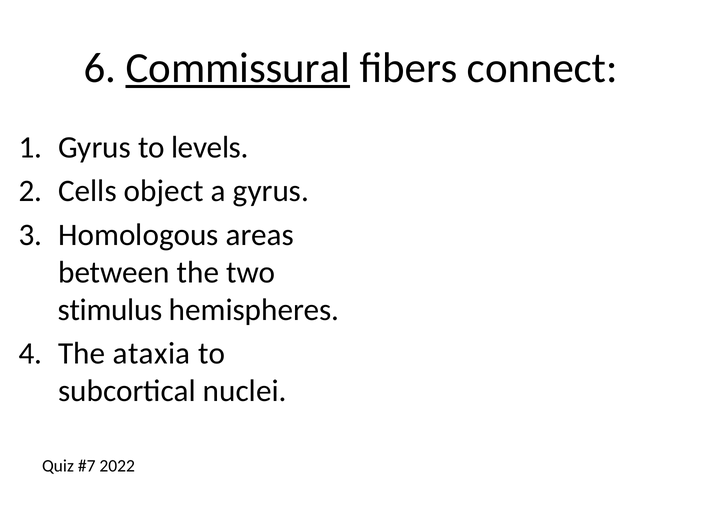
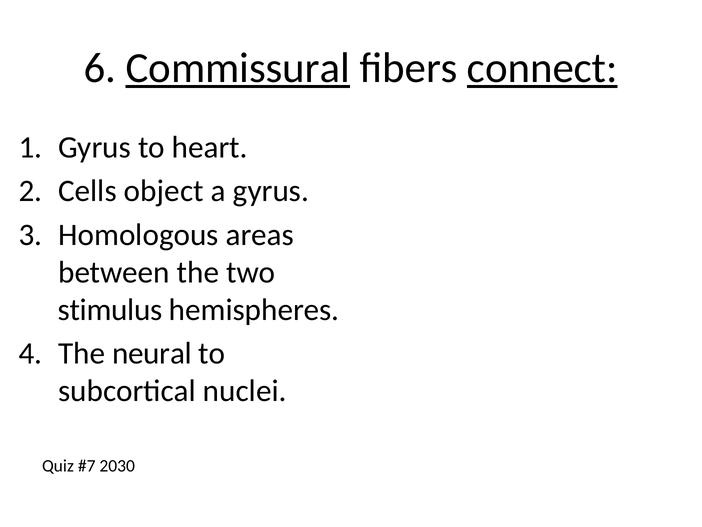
connect underline: none -> present (542, 68)
levels: levels -> heart (210, 147)
ataxia: ataxia -> neural (152, 353)
2022: 2022 -> 2030 (117, 466)
